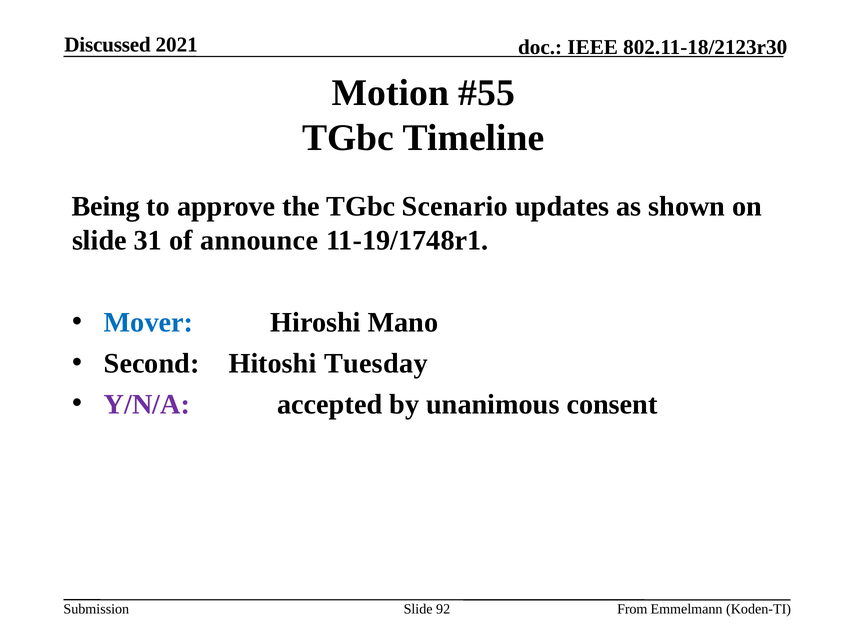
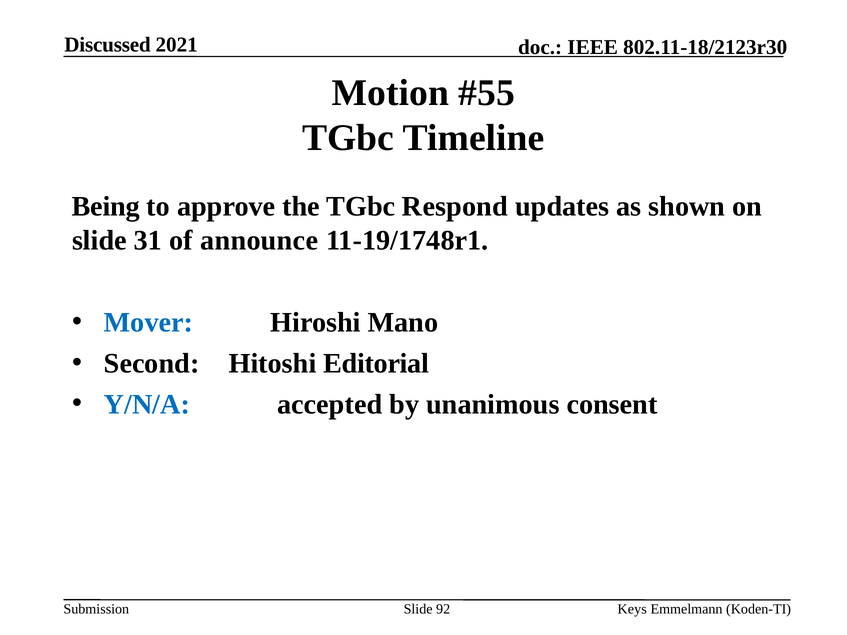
Scenario: Scenario -> Respond (455, 207)
Tuesday: Tuesday -> Editorial (376, 363)
Y/N/A colour: purple -> blue (147, 404)
From: From -> Keys (632, 609)
